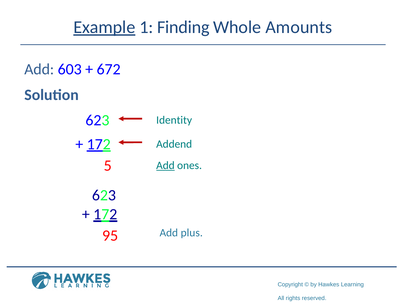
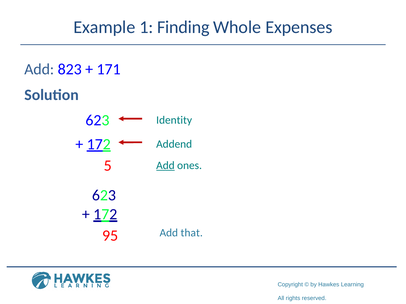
Example underline: present -> none (104, 27)
Amounts: Amounts -> Expenses (299, 27)
603: 603 -> 823 (70, 69)
672: 672 -> 171 (109, 69)
plus: plus -> that (192, 233)
